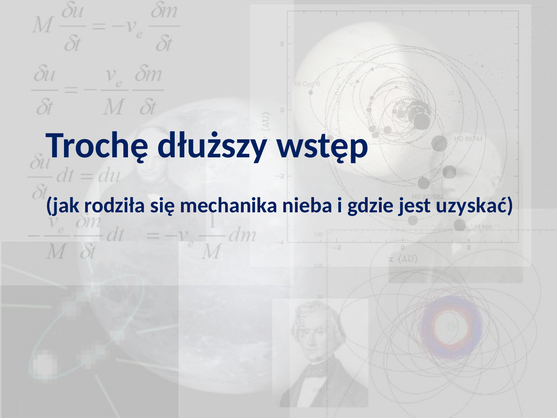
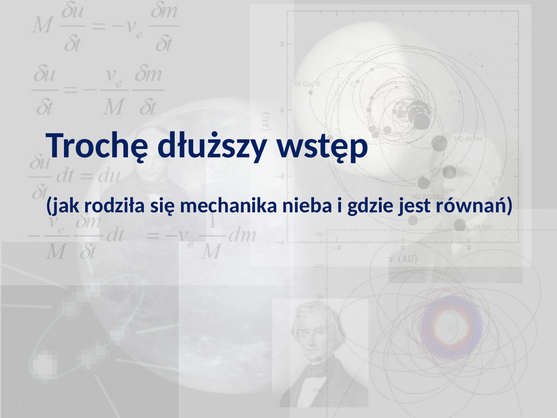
uzyskać: uzyskać -> równań (475, 205)
